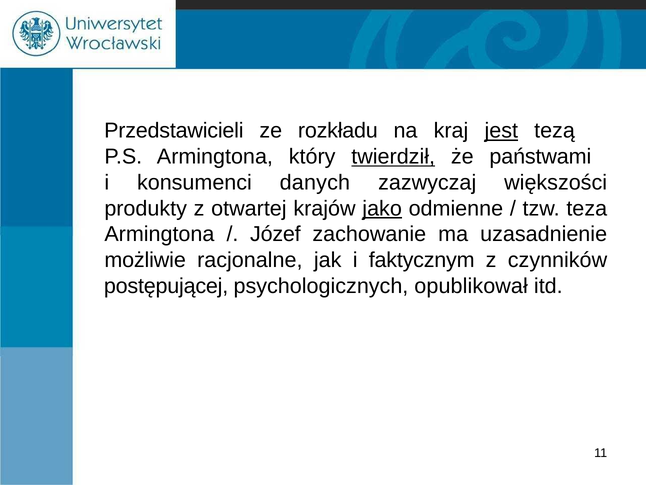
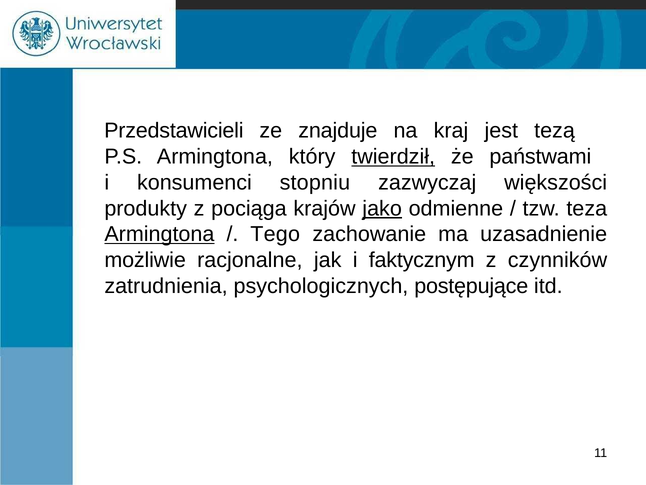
rozkładu: rozkładu -> znajduje (338, 131)
jest underline: present -> none (501, 131)
danych: danych -> stopniu (315, 182)
otwartej: otwartej -> pociąga (249, 208)
Armingtona underline: none -> present (159, 234)
Józef: Józef -> Tego (275, 234)
postępującej: postępującej -> zatrudnienia (166, 286)
opublikował: opublikował -> postępujące (471, 286)
